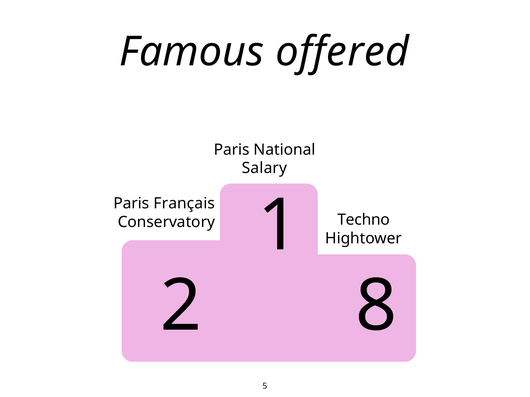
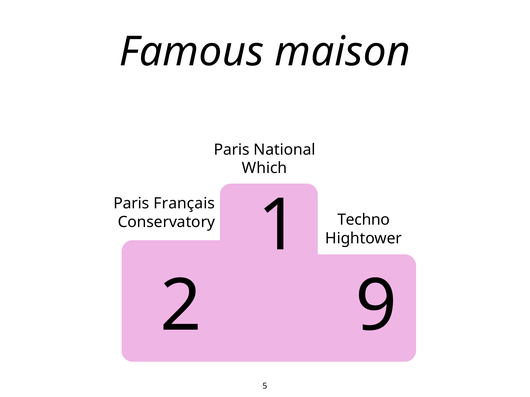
offered: offered -> maison (343, 52)
Salary: Salary -> Which (265, 168)
8: 8 -> 9 (376, 306)
